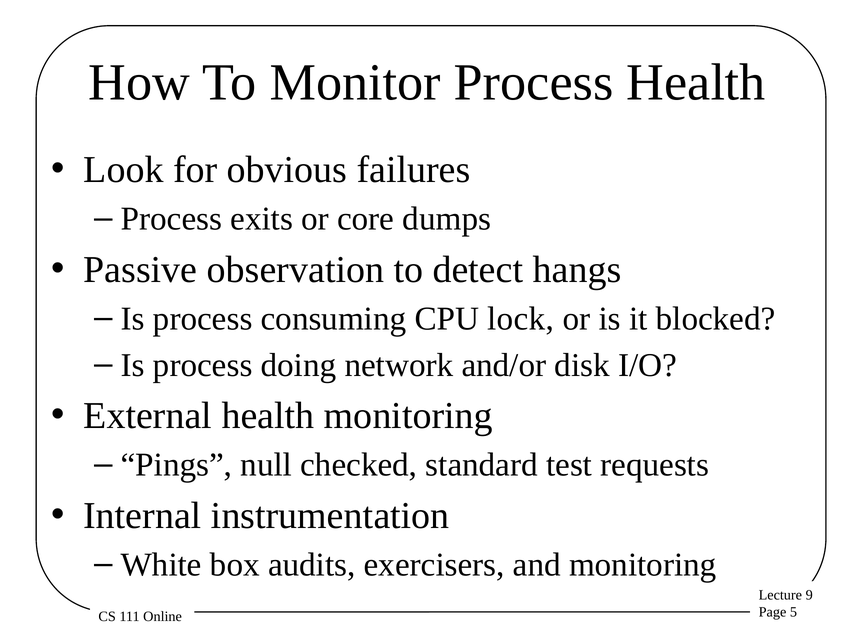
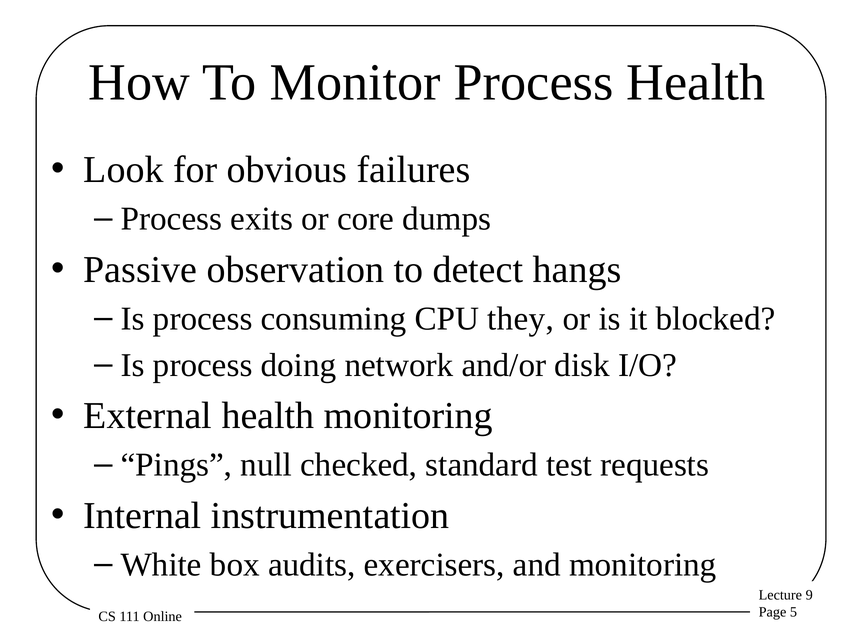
lock: lock -> they (521, 319)
